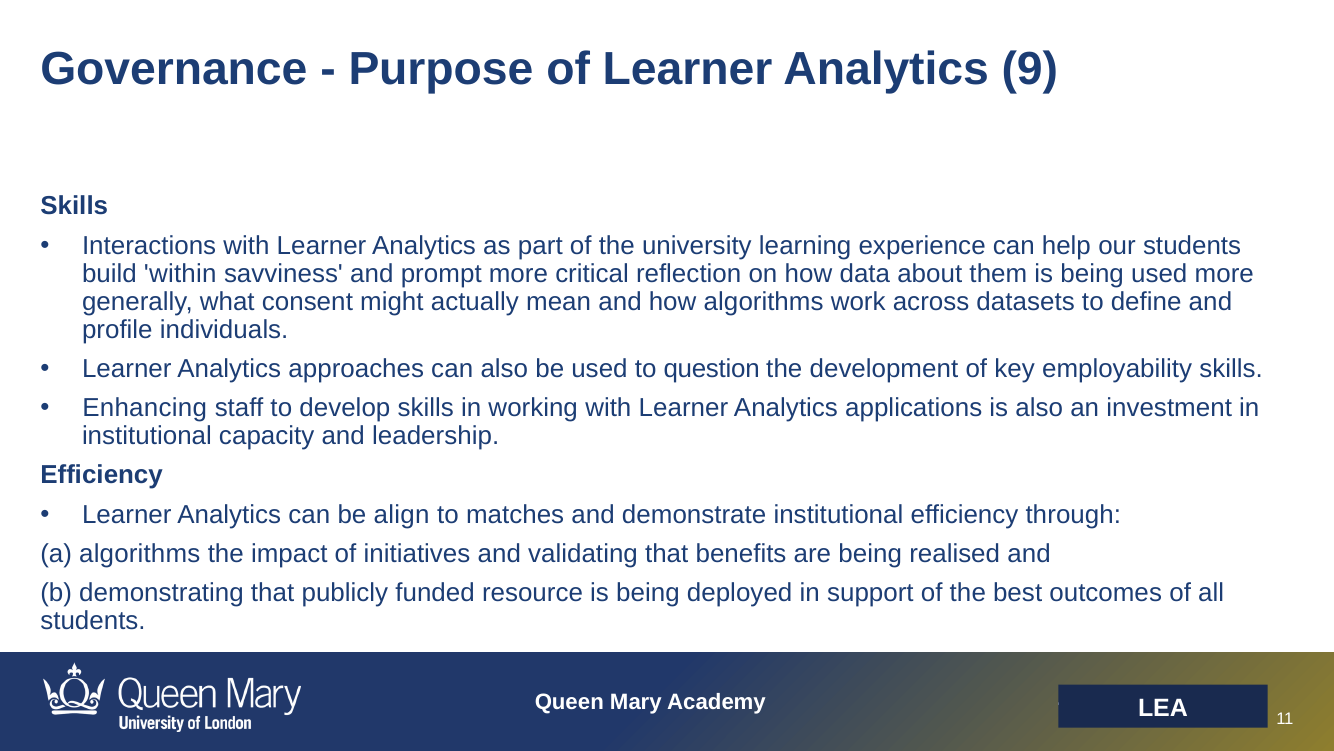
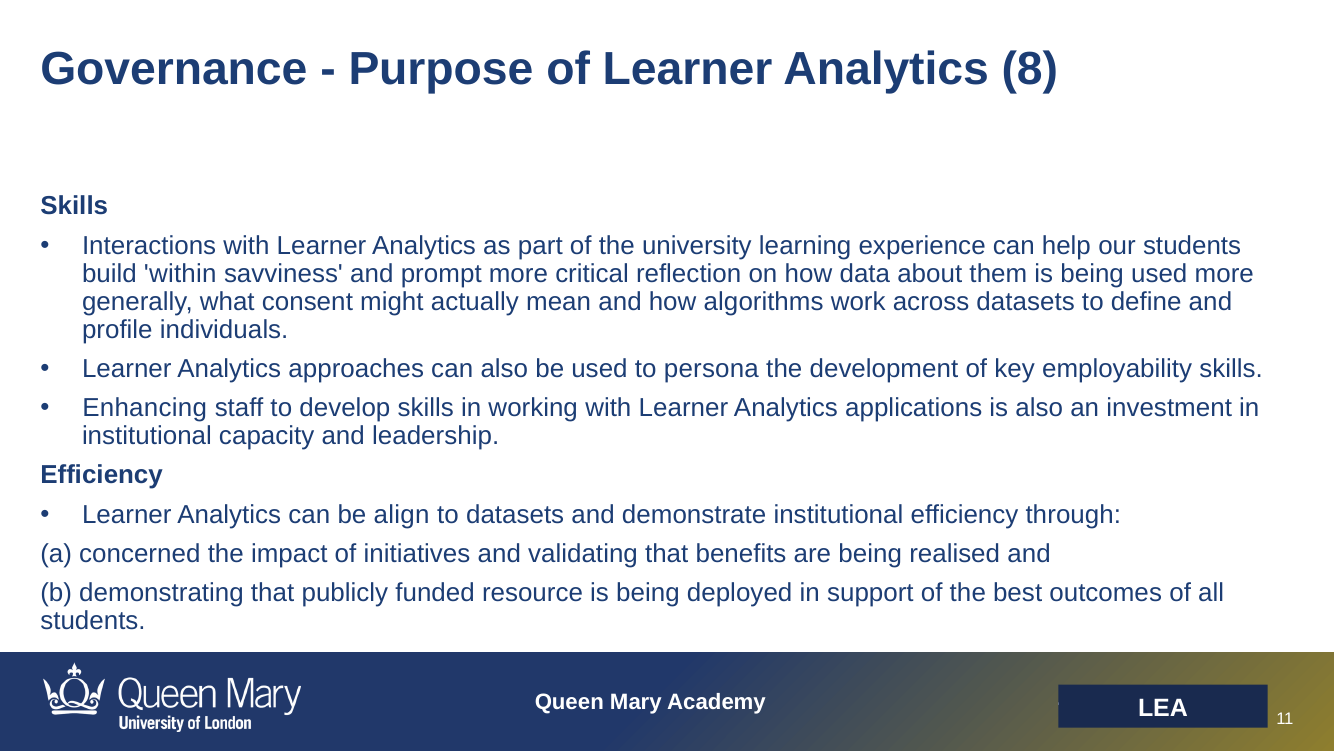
9: 9 -> 8 (1030, 70)
question: question -> persona (711, 369)
to matches: matches -> datasets (515, 514)
a algorithms: algorithms -> concerned (140, 553)
